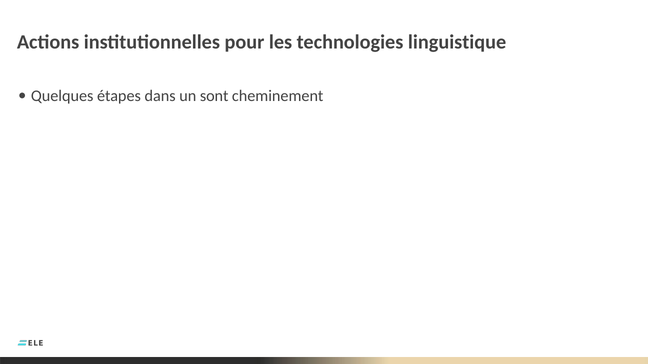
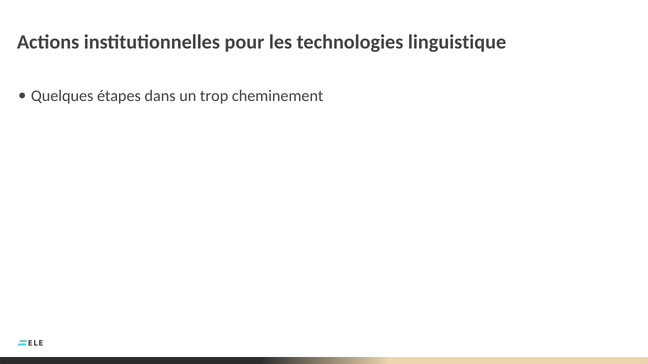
sont: sont -> trop (214, 96)
